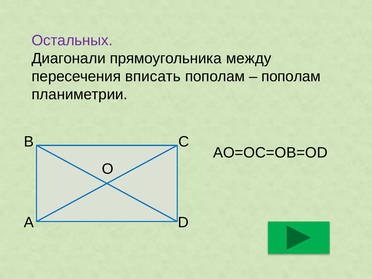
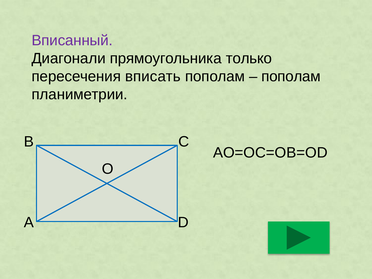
Остальных: Остальных -> Вписанный (72, 40)
между: между -> только (249, 58)
